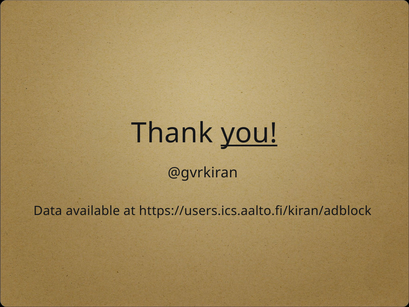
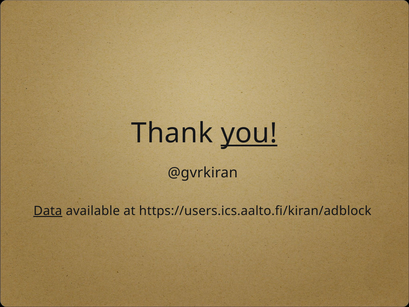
Data underline: none -> present (48, 211)
